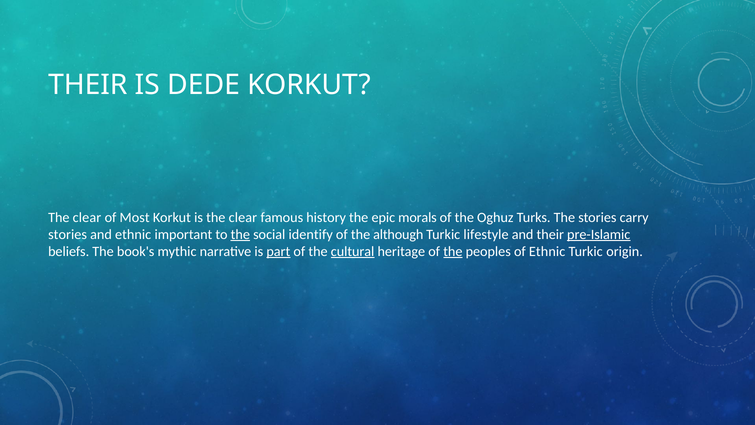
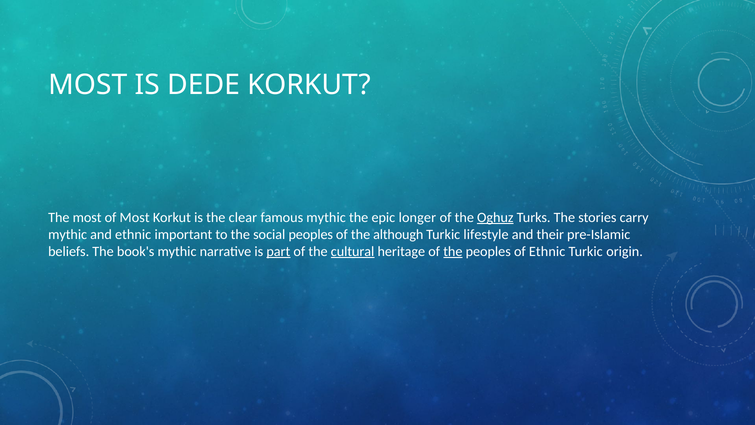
THEIR: THEIR -> MOST (88, 85)
clear: clear -> most (87, 217)
famous history: history -> mythic (326, 217)
morals: morals -> longer (417, 217)
Oghuz underline: none -> present (495, 217)
stories: stories -> mythic (68, 234)
the underline: present -> none (240, 234)
social identify: identify -> peoples (311, 234)
pre-Islamic underline: present -> none (599, 234)
